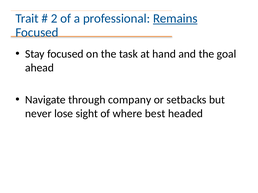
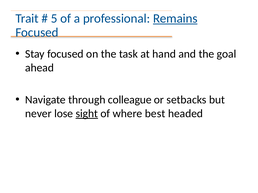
2: 2 -> 5 (54, 19)
company: company -> colleague (130, 100)
sight underline: none -> present (87, 114)
